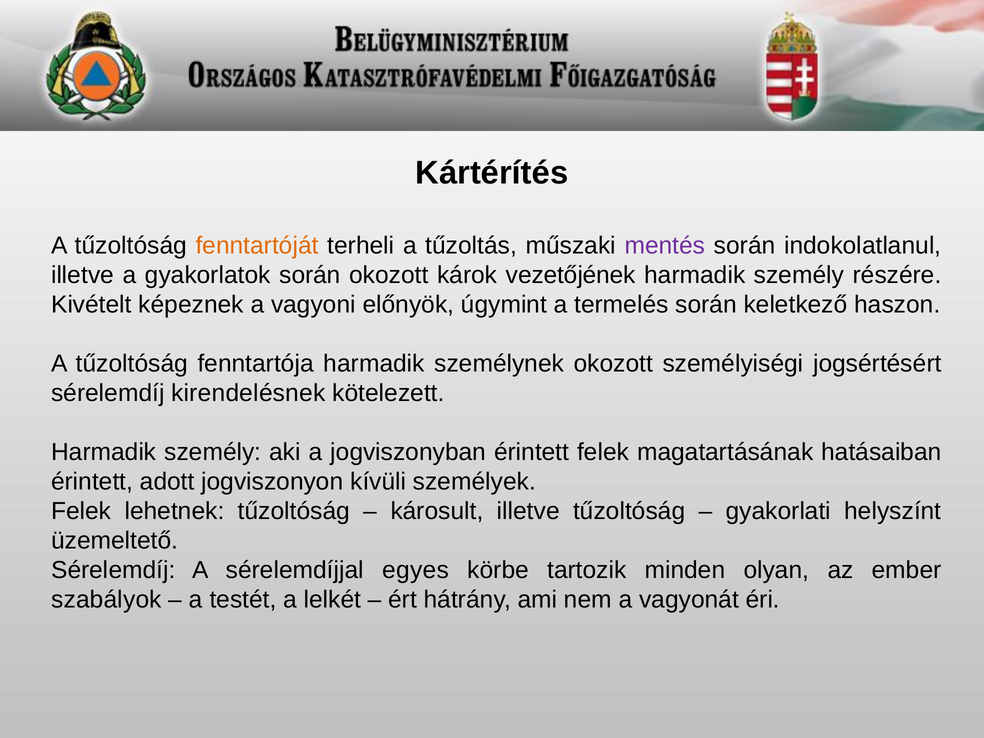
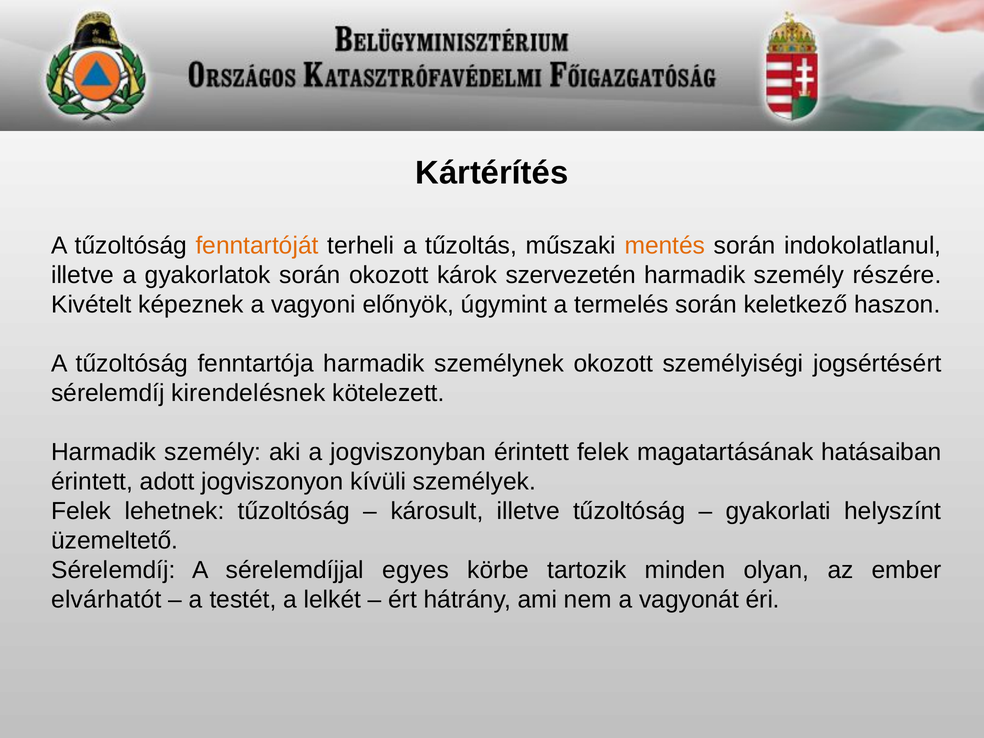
mentés colour: purple -> orange (665, 245)
vezetőjének: vezetőjének -> szervezetén (571, 275)
szabályok: szabályok -> elvárhatót (106, 600)
